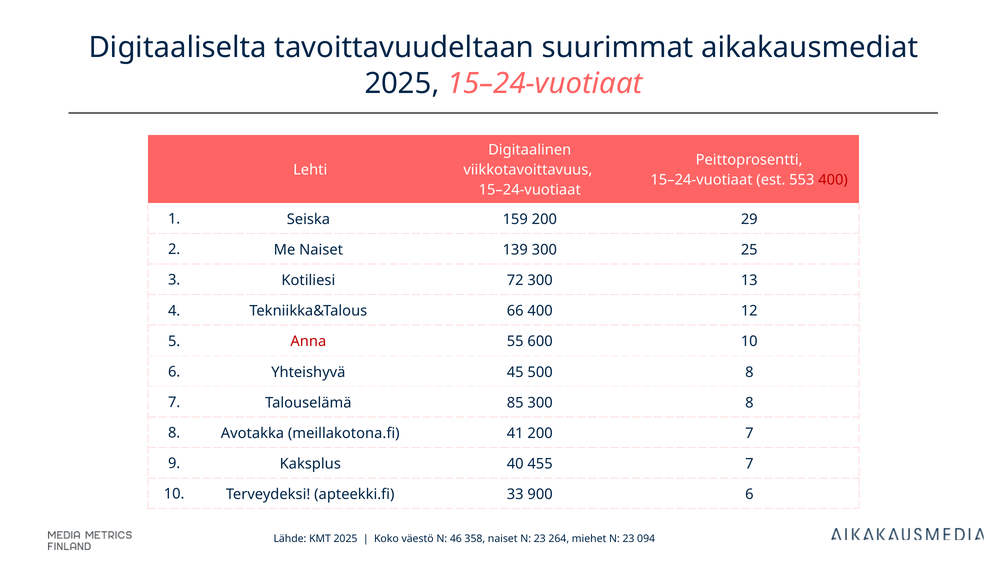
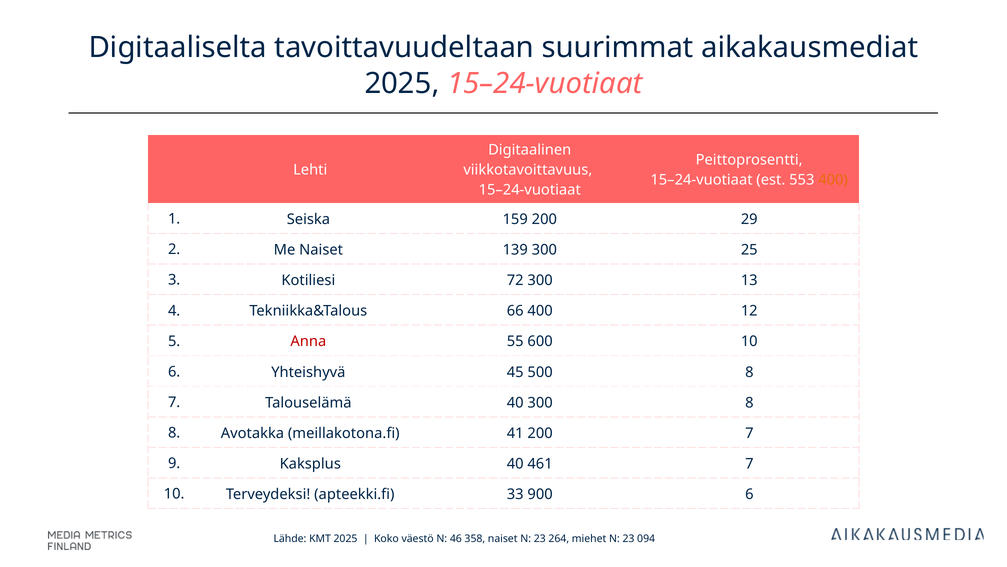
400 colour: red -> orange (833, 180)
Talouselämä 85: 85 -> 40 (515, 402)
455: 455 -> 461 (540, 463)
